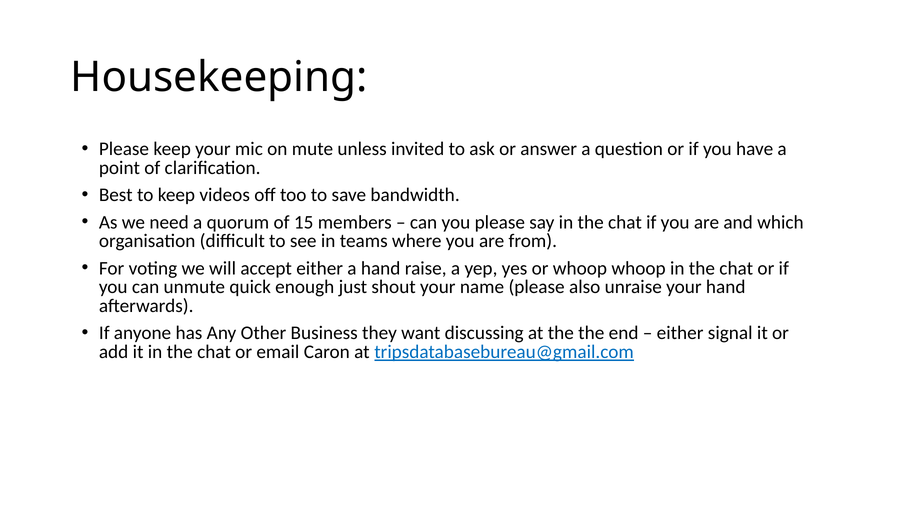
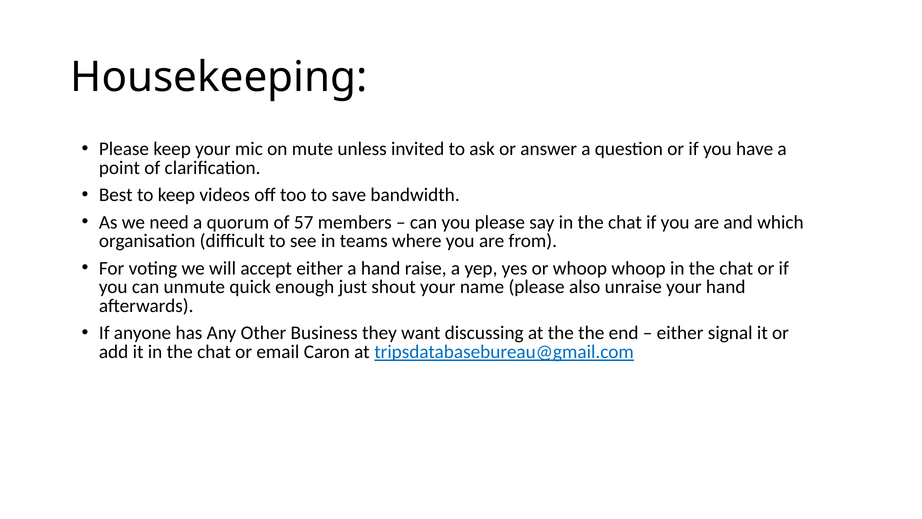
15: 15 -> 57 (304, 222)
